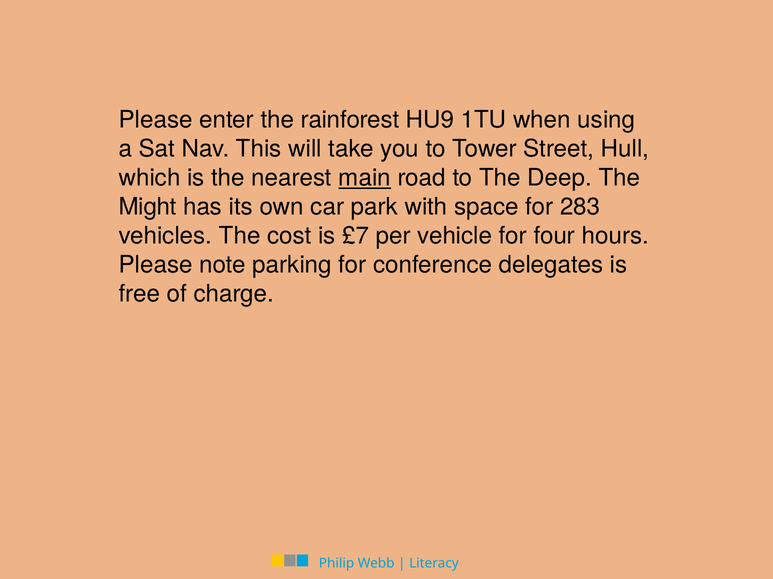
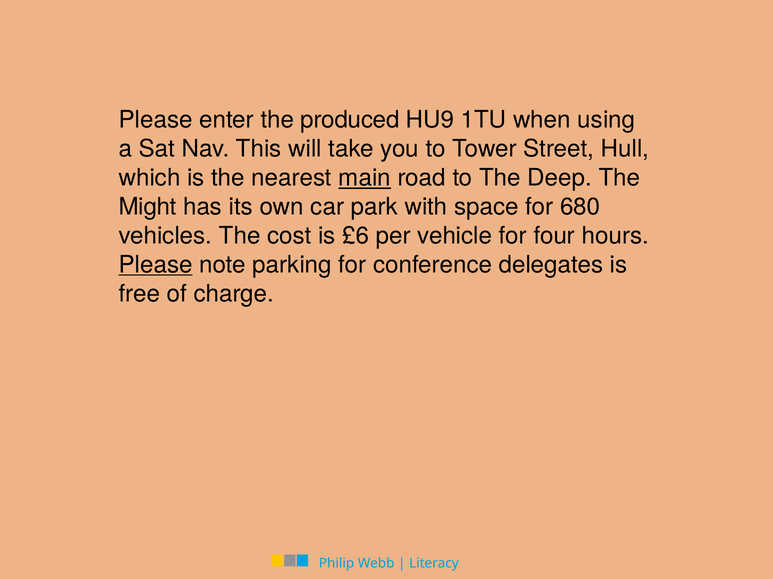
rainforest: rainforest -> produced (350, 120)
283: 283 -> 680 (580, 207)
£7: £7 -> £6 (356, 236)
Please underline: none -> present (156, 265)
